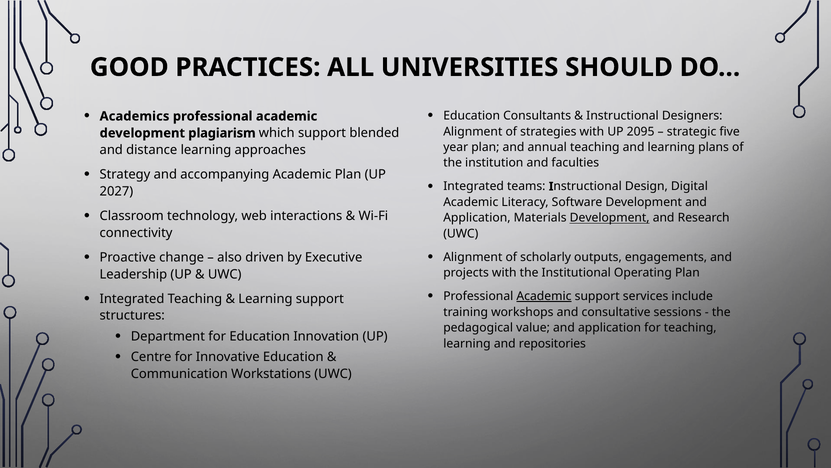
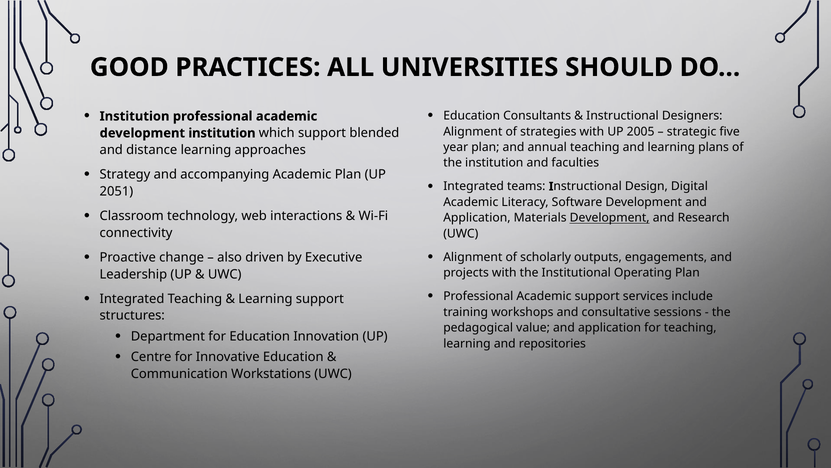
Academics: Academics -> Institution (135, 116)
2095: 2095 -> 2005 (641, 131)
development plagiarism: plagiarism -> institution (222, 133)
2027: 2027 -> 2051 (116, 191)
Academic underline: present -> none (544, 296)
